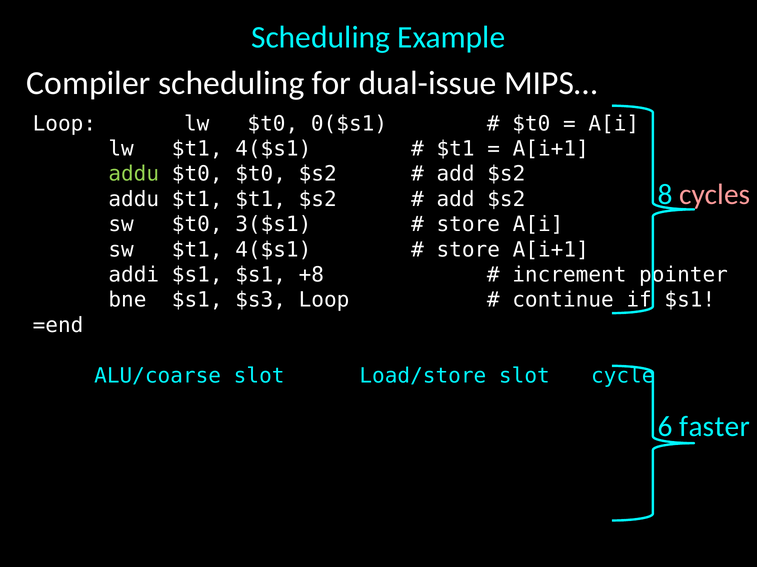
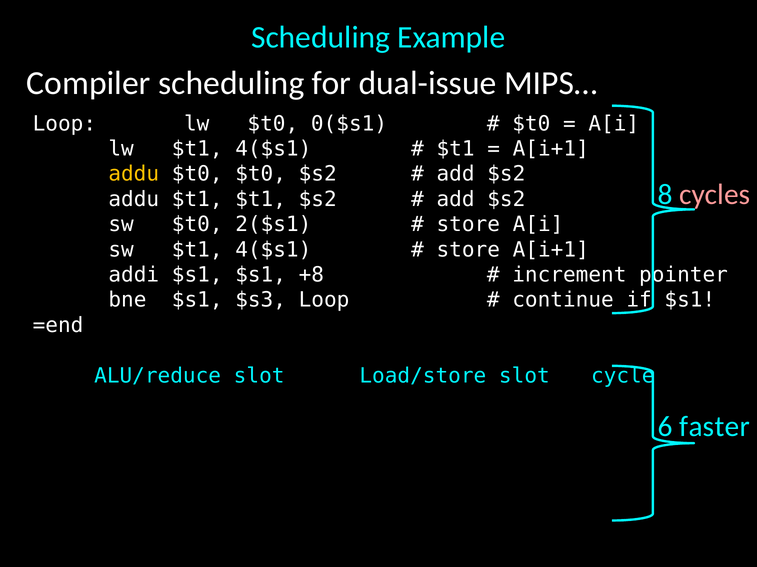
addu colour: light green -> yellow (134, 174)
3($s1: 3($s1 -> 2($s1 (273, 225)
ALU/coarse: ALU/coarse -> ALU/reduce (158, 376)
